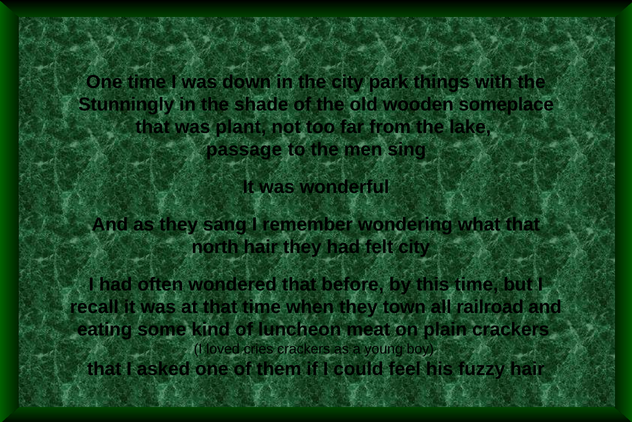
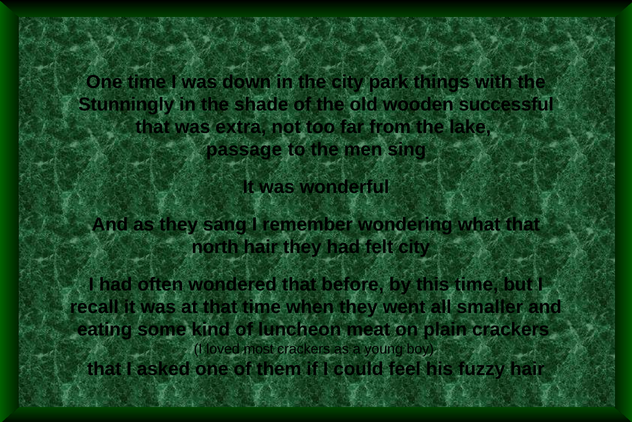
someplace: someplace -> successful (506, 104)
plant: plant -> extra (241, 127)
town: town -> went (404, 307)
railroad: railroad -> smaller (490, 307)
cries: cries -> most (259, 348)
